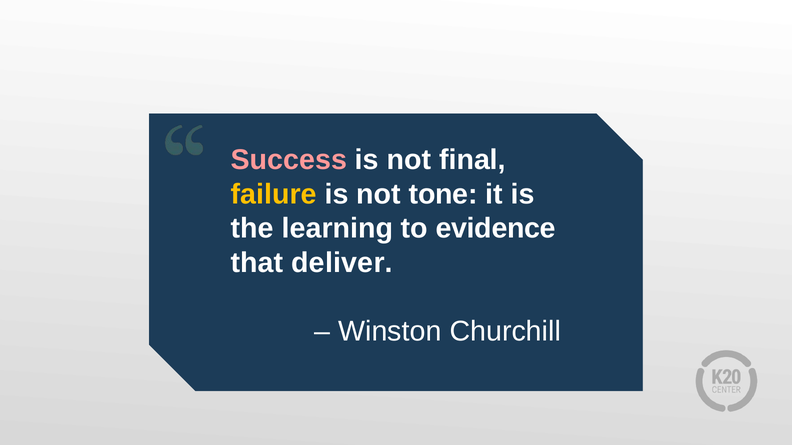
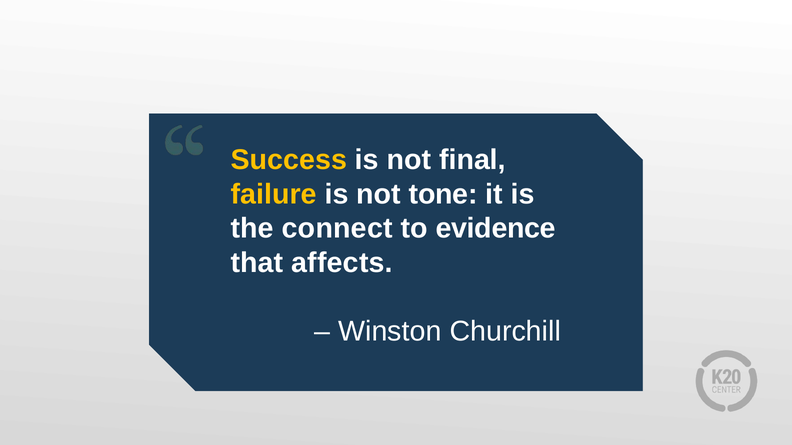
Success colour: pink -> yellow (289, 160)
learning: learning -> connect (337, 229)
deliver: deliver -> affects (342, 263)
